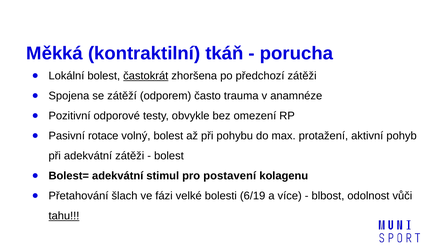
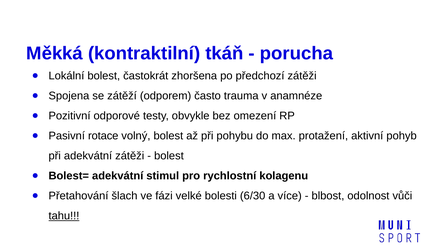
častokrát underline: present -> none (146, 76)
postavení: postavení -> rychlostní (230, 176)
6/19: 6/19 -> 6/30 (253, 196)
